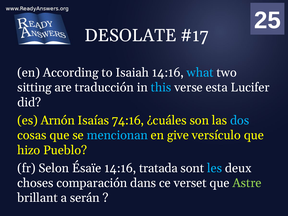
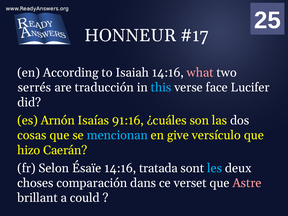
DESOLATE: DESOLATE -> HONNEUR (130, 36)
what colour: light blue -> pink (200, 73)
sitting: sitting -> serrés (34, 87)
esta: esta -> face (217, 87)
74:16: 74:16 -> 91:16 (128, 120)
dos colour: light blue -> white (240, 120)
Pueblo: Pueblo -> Caerán (65, 150)
Astre colour: light green -> pink (247, 183)
serán: serán -> could (85, 198)
